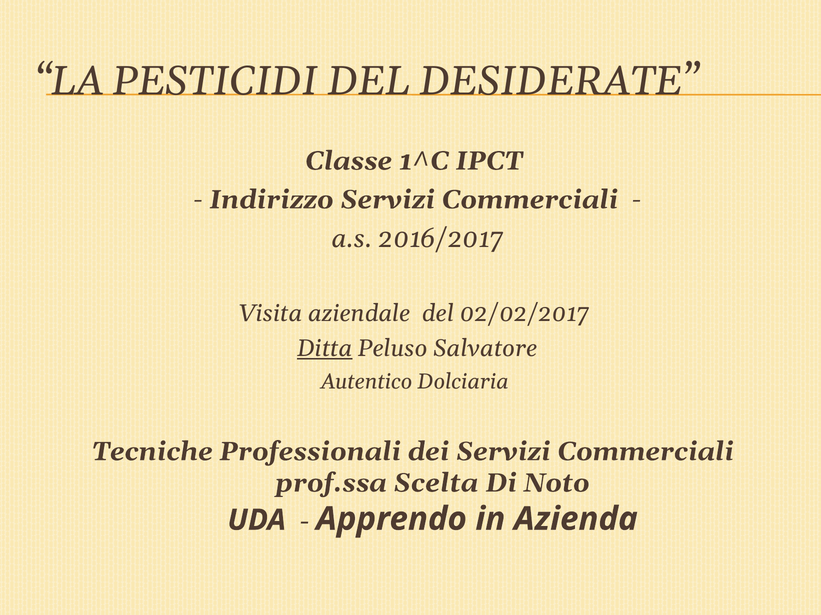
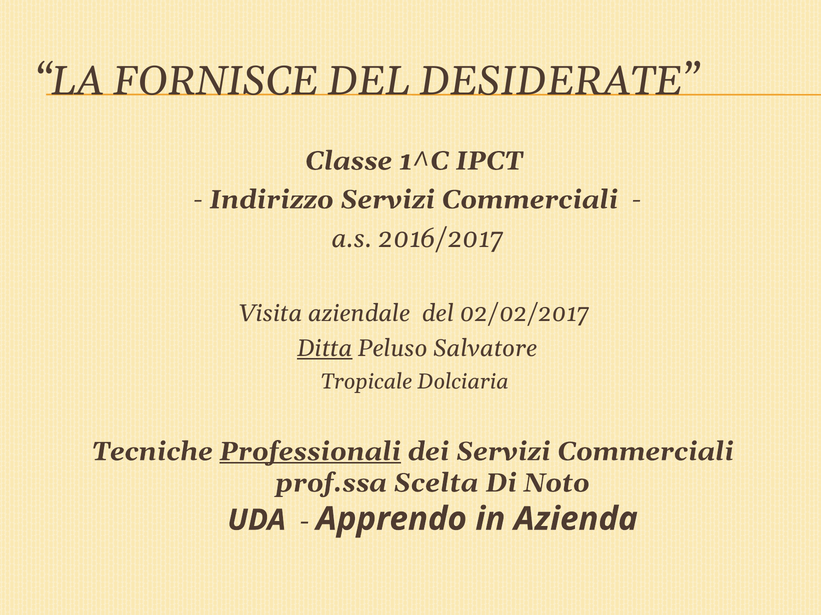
PESTICIDI: PESTICIDI -> FORNISCE (216, 82)
Autentico: Autentico -> Tropicale (367, 382)
Professionali underline: none -> present (310, 452)
